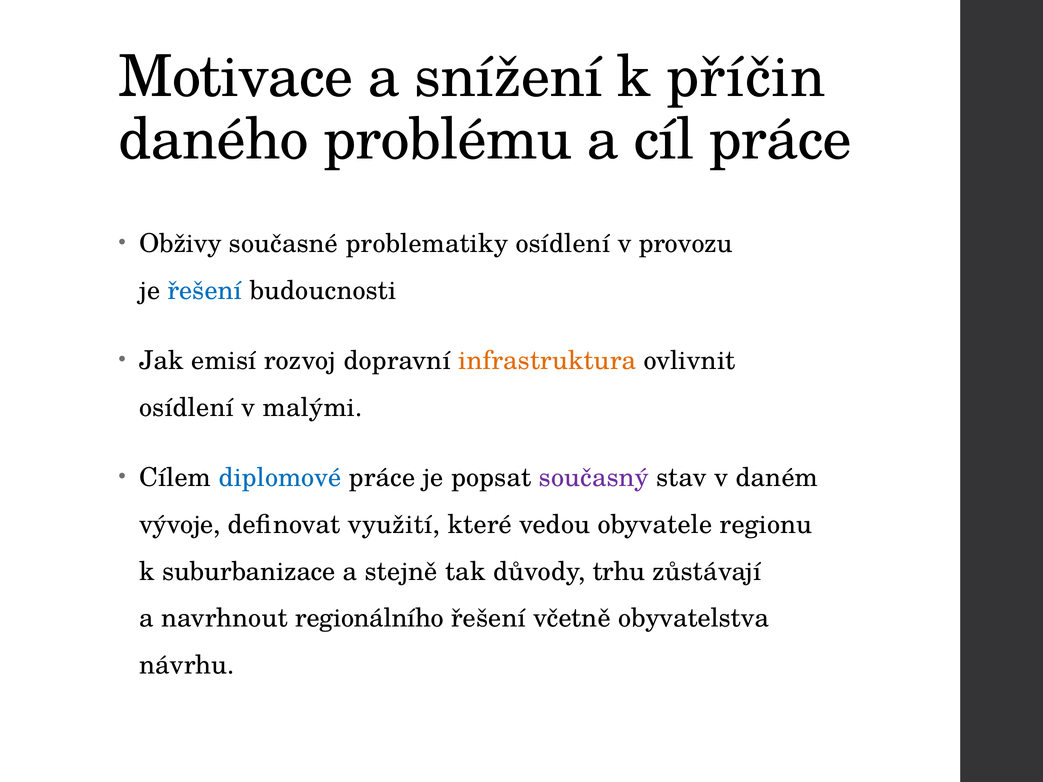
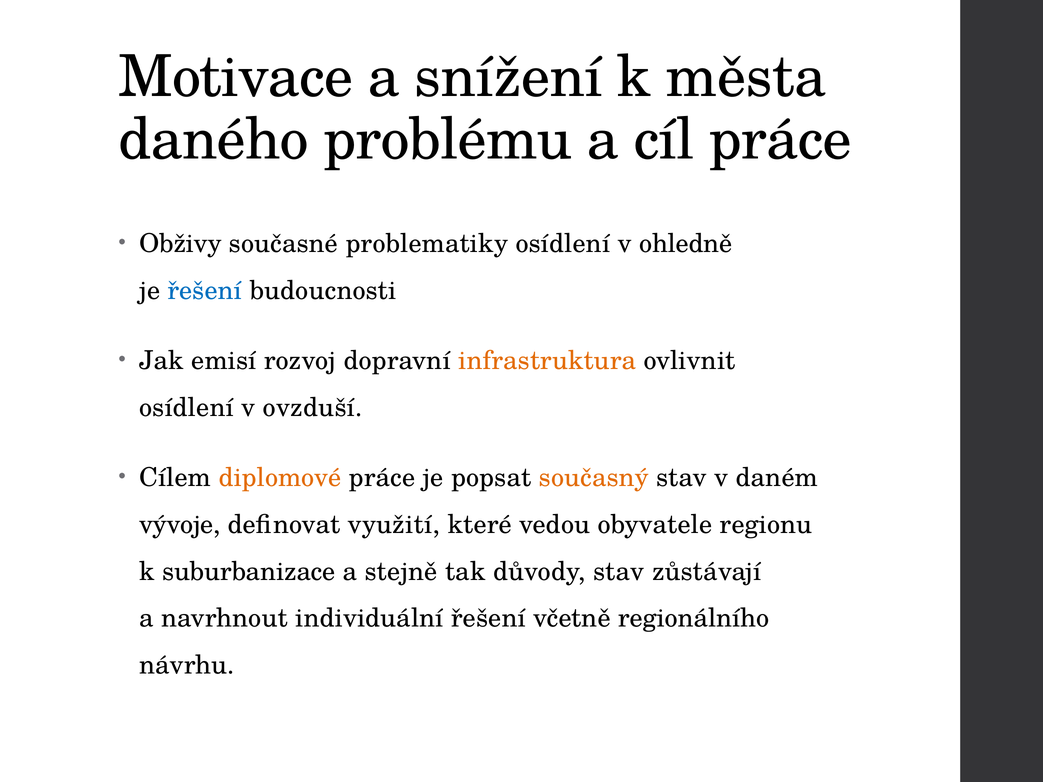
příčin: příčin -> města (746, 77)
provozu: provozu -> ohledně (686, 244)
malými: malými -> ovzduší (313, 408)
diplomové colour: blue -> orange (280, 478)
současný colour: purple -> orange (594, 478)
důvody trhu: trhu -> stav (619, 572)
regionálního: regionálního -> individuální (369, 619)
obyvatelstva: obyvatelstva -> regionálního (694, 619)
